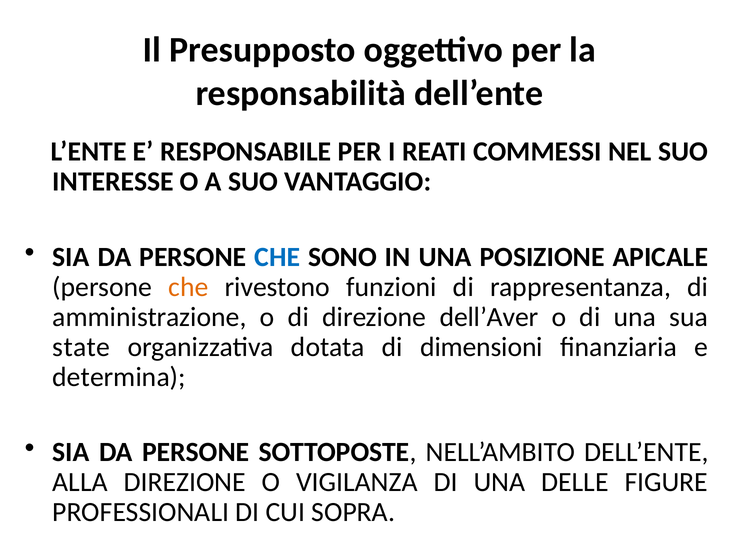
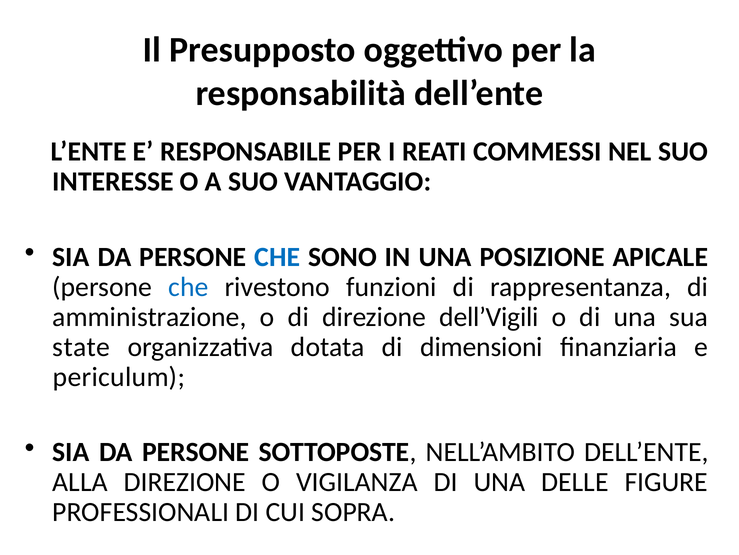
che colour: orange -> blue (188, 287)
dell’Aver: dell’Aver -> dell’Vigili (489, 317)
determina: determina -> periculum (119, 376)
